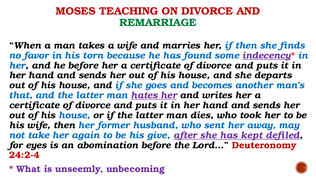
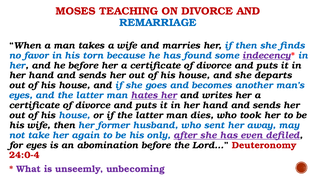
REMARRIAGE colour: green -> blue (158, 23)
that: that -> eyes (21, 95)
give: give -> only (159, 135)
kept: kept -> even (252, 135)
24:2-4: 24:2-4 -> 24:0-4 (24, 155)
